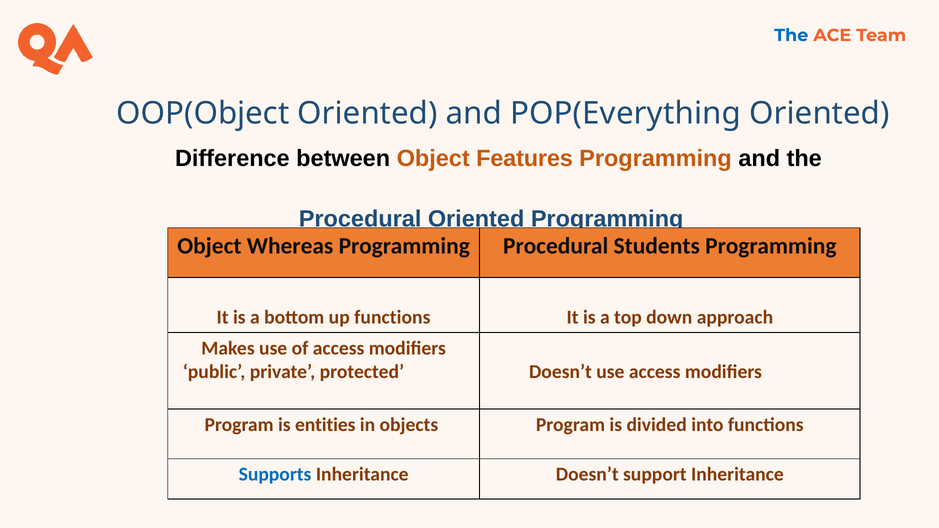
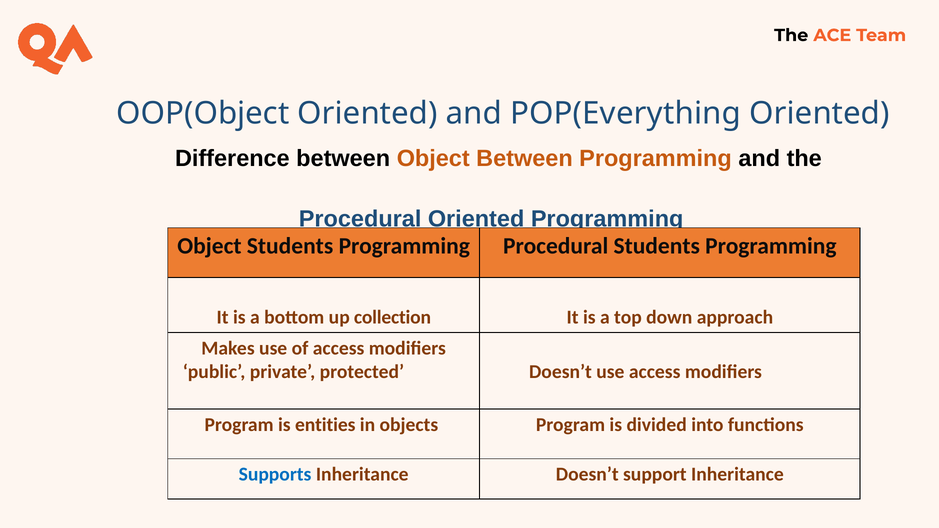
The colour: blue -> black (791, 35)
Object Features: Features -> Between (524, 159)
Object Whereas: Whereas -> Students (290, 246)
up functions: functions -> collection (392, 317)
